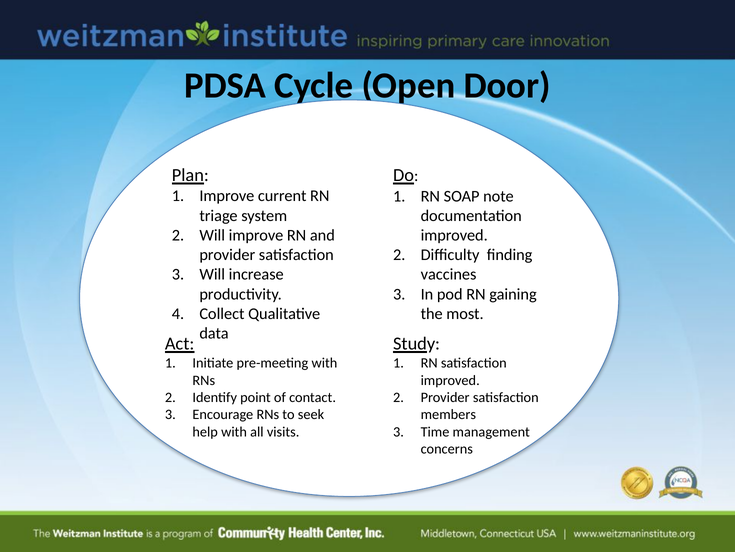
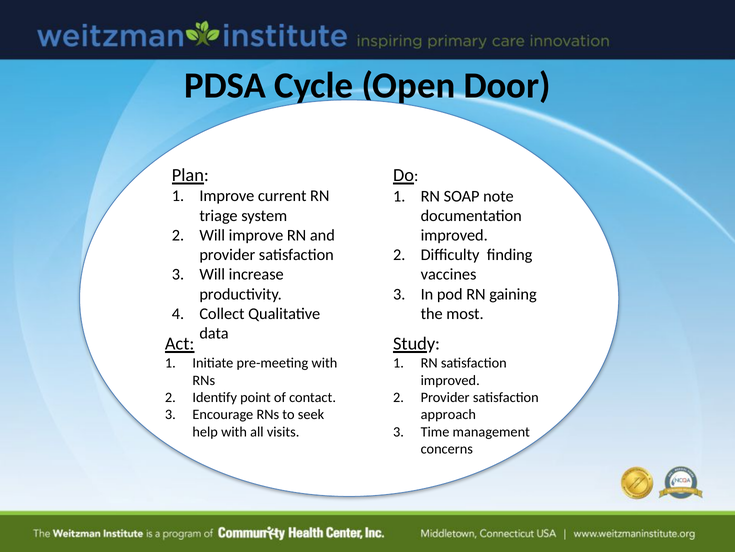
members: members -> approach (448, 414)
